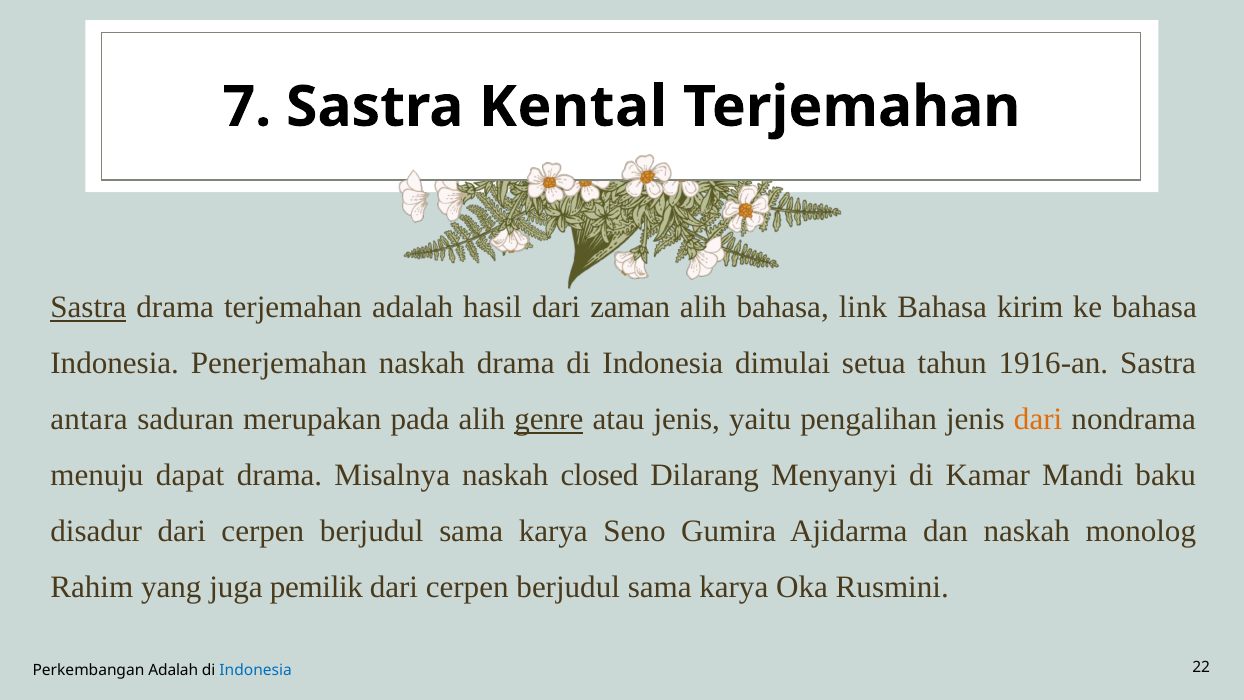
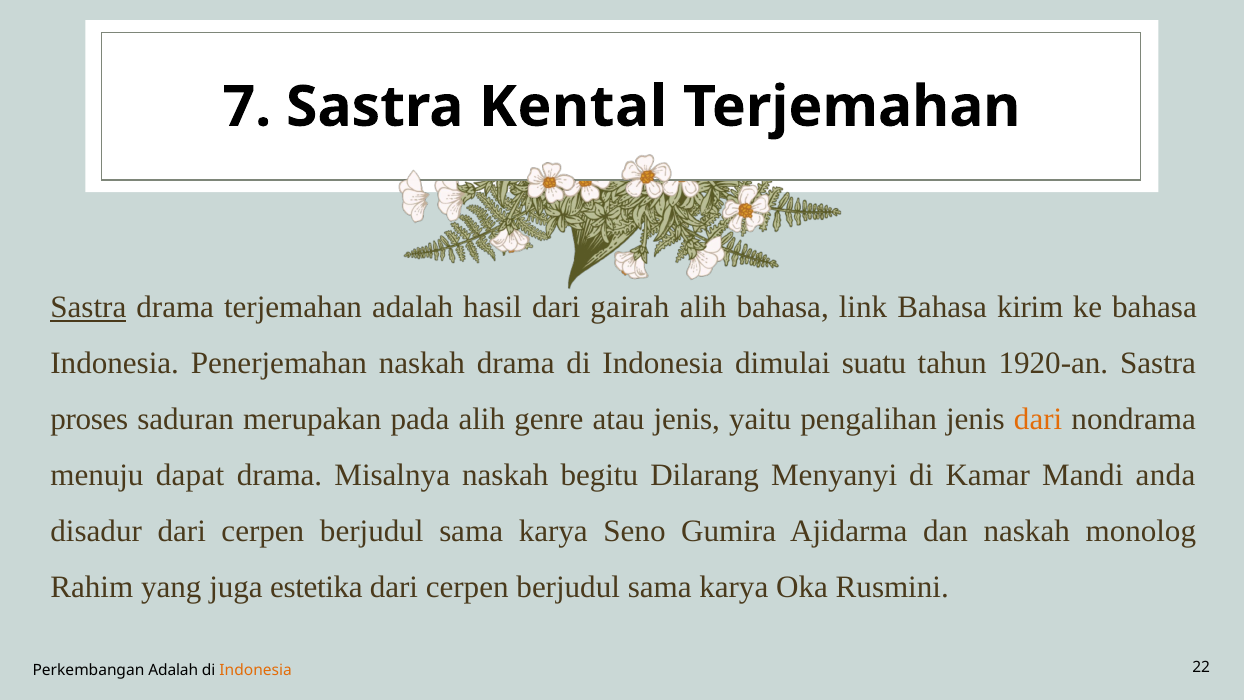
zaman: zaman -> gairah (630, 307)
setua: setua -> suatu (874, 363)
1916-an: 1916-an -> 1920-an (1053, 363)
antara: antara -> proses (89, 419)
genre underline: present -> none (549, 419)
closed: closed -> begitu (599, 475)
baku: baku -> anda (1166, 475)
pemilik: pemilik -> estetika (316, 587)
Indonesia colour: blue -> orange (256, 670)
